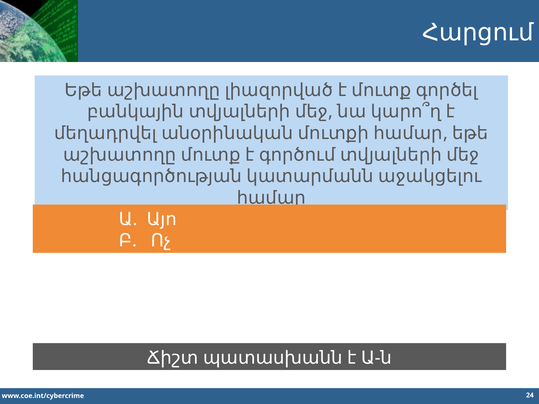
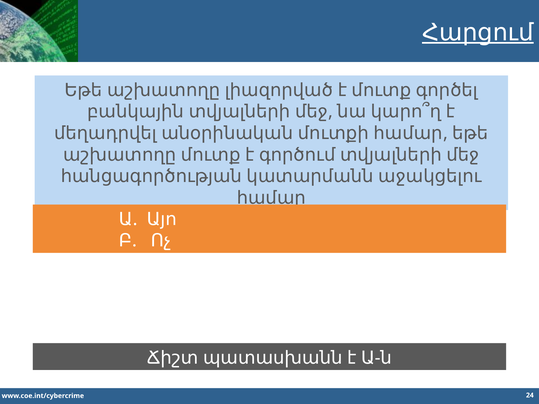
Հարցում underline: none -> present (478, 33)
